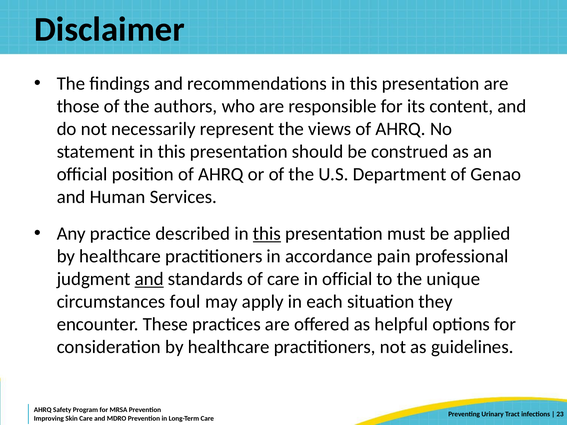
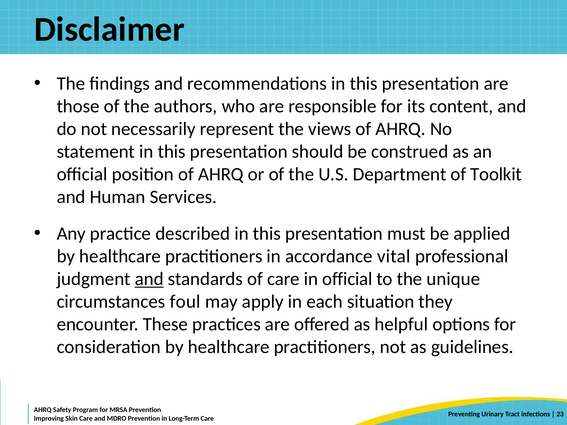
Genao: Genao -> Toolkit (496, 174)
this underline: present -> none (267, 234)
pain: pain -> vital (394, 256)
